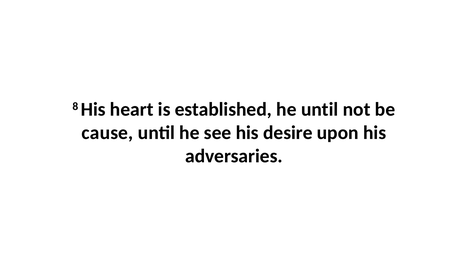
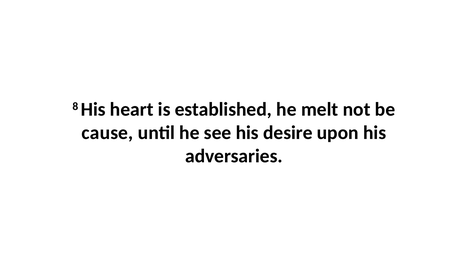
he until: until -> melt (320, 110)
